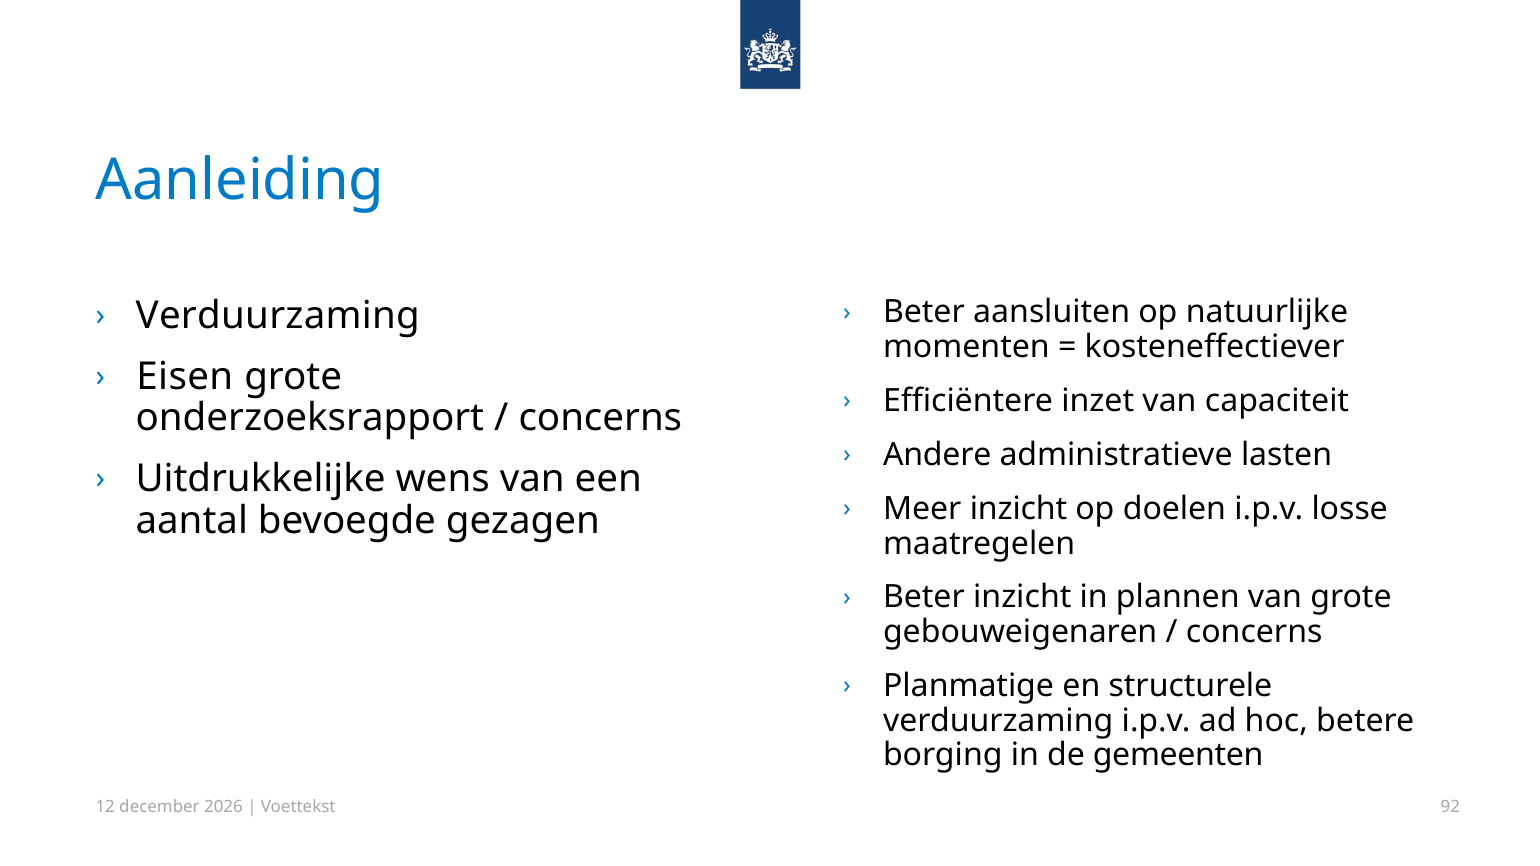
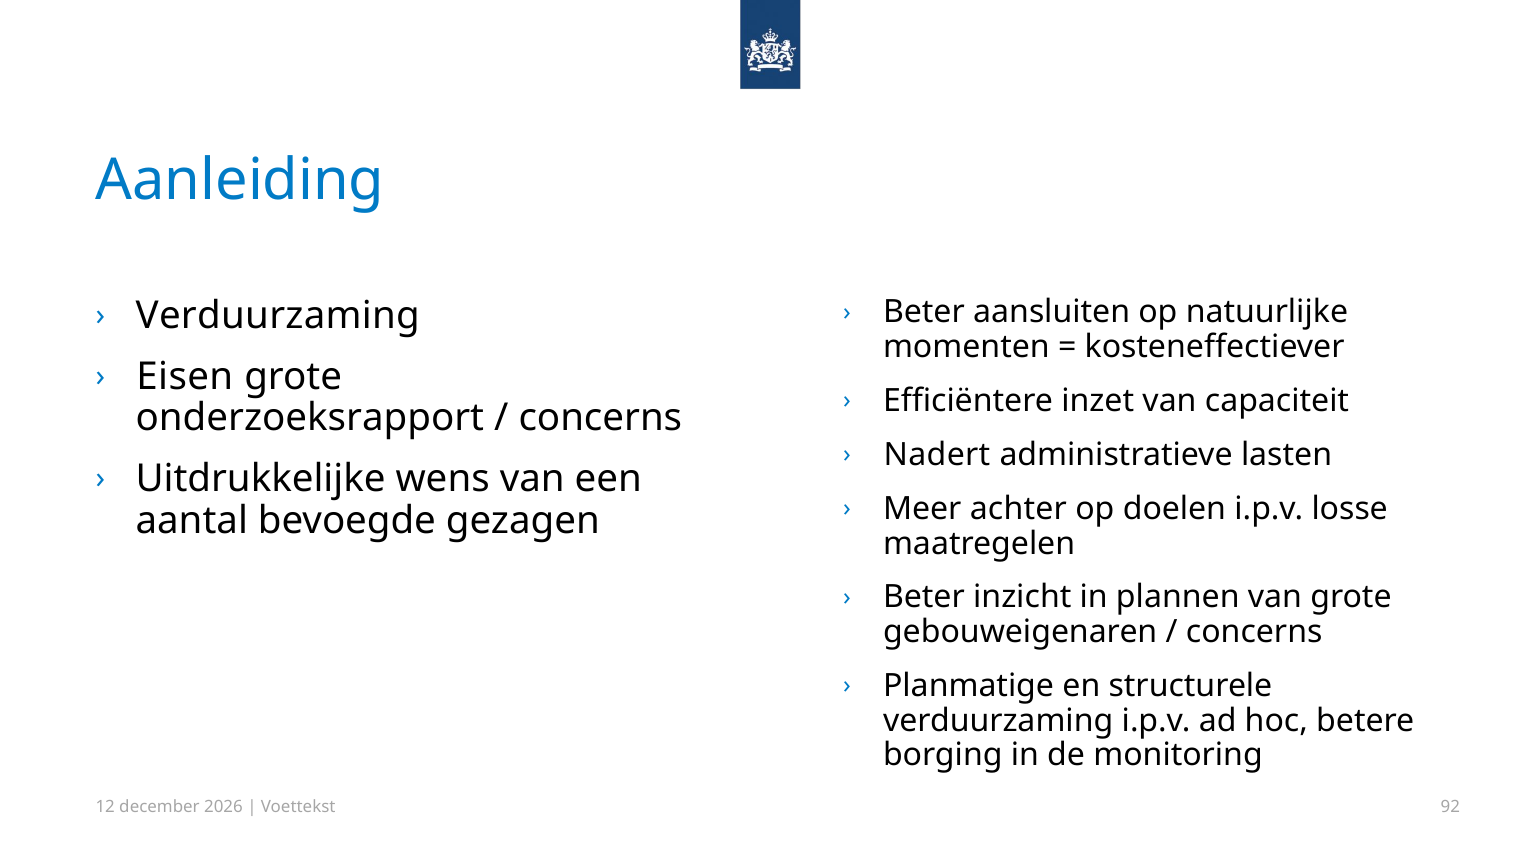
Andere: Andere -> Nadert (937, 455)
Meer inzicht: inzicht -> achter (1018, 509)
gemeenten: gemeenten -> monitoring (1178, 756)
